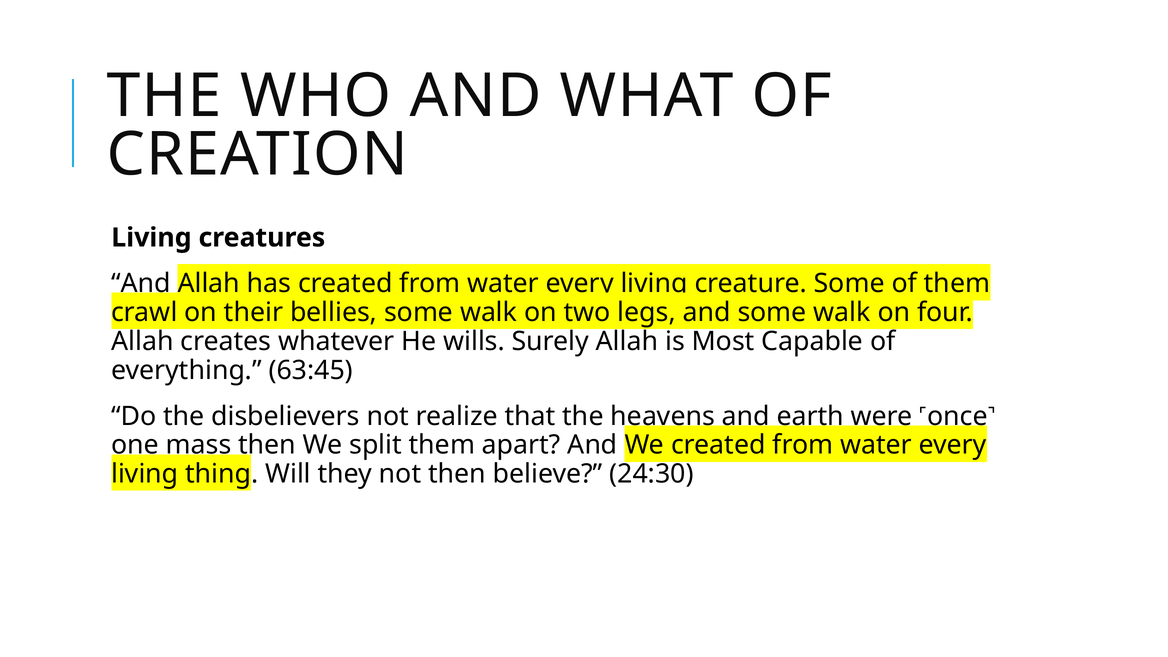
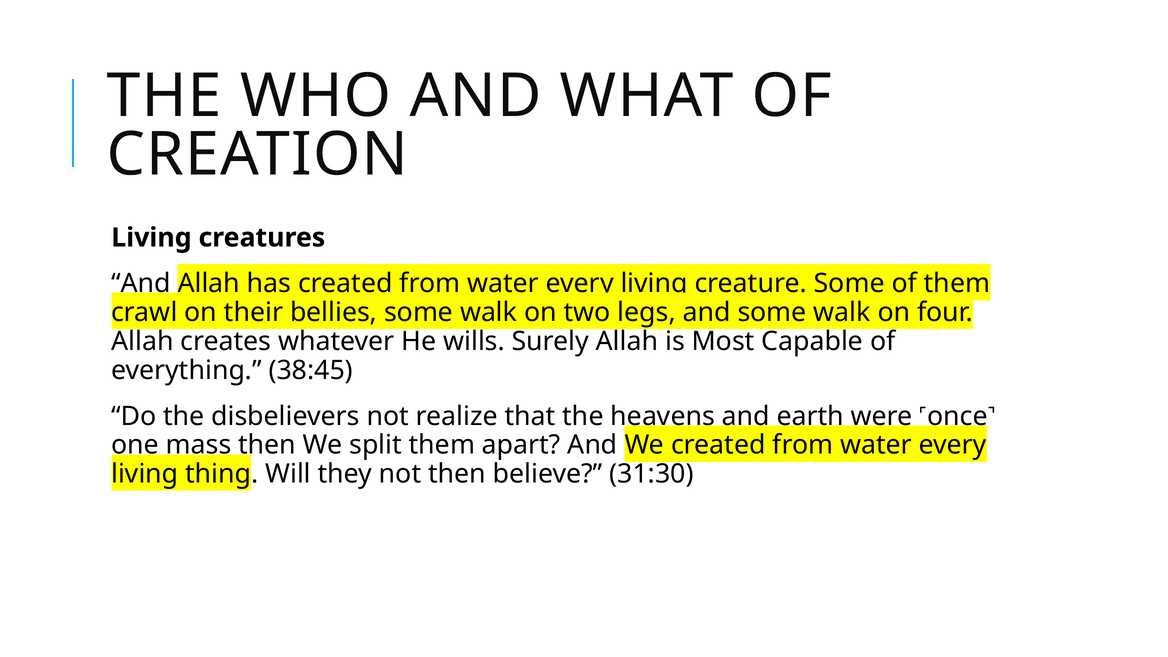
63:45: 63:45 -> 38:45 (311, 370)
24:30: 24:30 -> 31:30 (651, 474)
